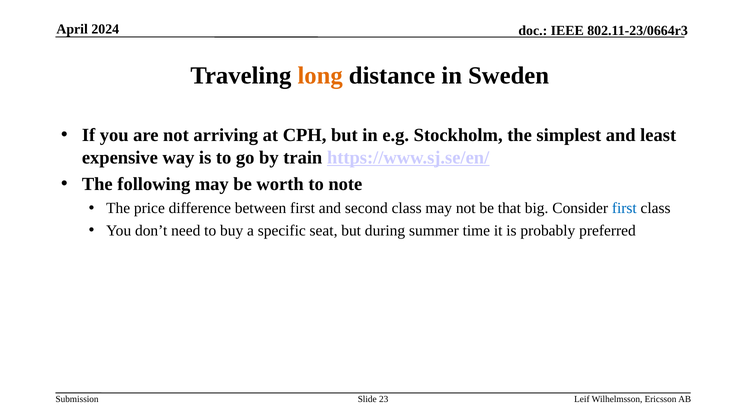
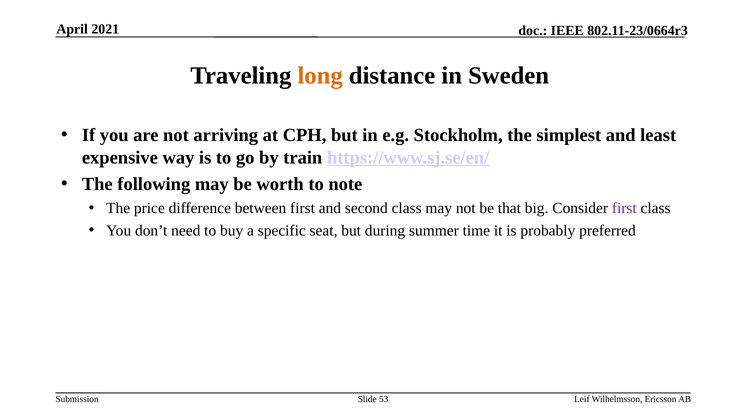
2024: 2024 -> 2021 (105, 29)
first colour: blue -> purple (624, 208)
23: 23 -> 53 (384, 399)
